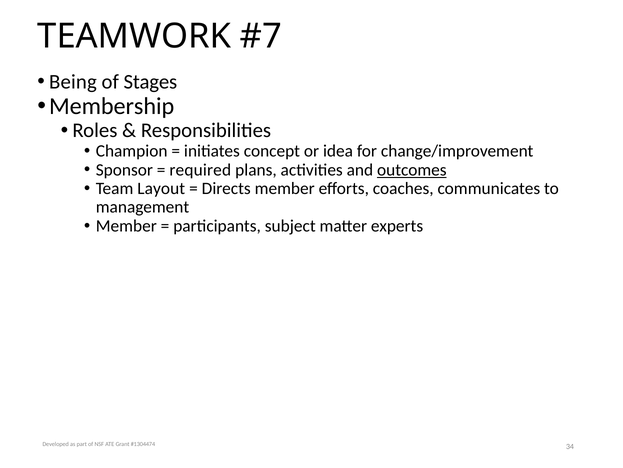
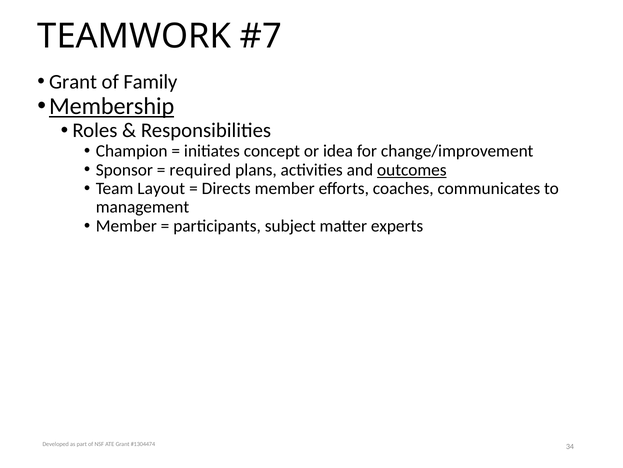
Being: Being -> Grant (73, 82)
Stages: Stages -> Family (150, 82)
Membership underline: none -> present (112, 106)
